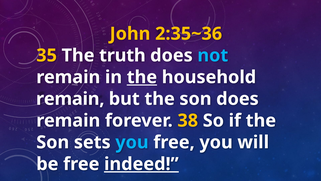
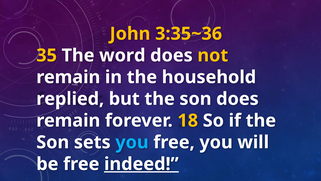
2:35~36: 2:35~36 -> 3:35~36 (189, 34)
truth: truth -> word (122, 55)
not colour: light blue -> yellow (213, 55)
the underline: present -> none (142, 77)
remain: remain -> replied (70, 99)
38: 38 -> 18 (188, 120)
